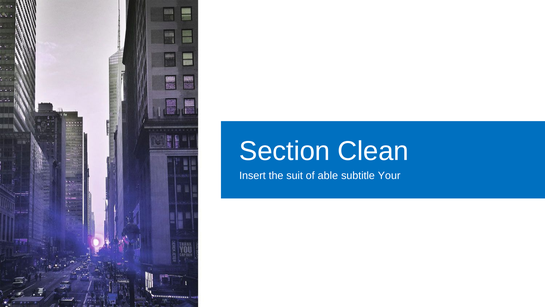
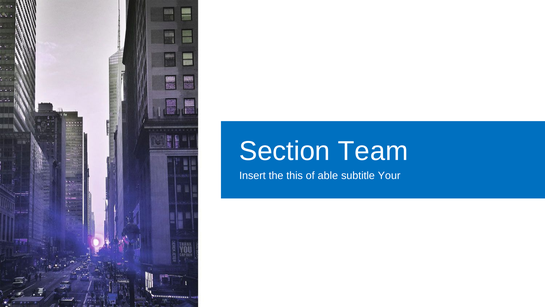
Clean: Clean -> Team (373, 151)
suit: suit -> this (295, 175)
